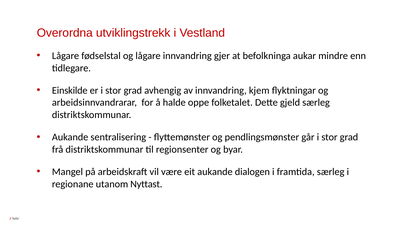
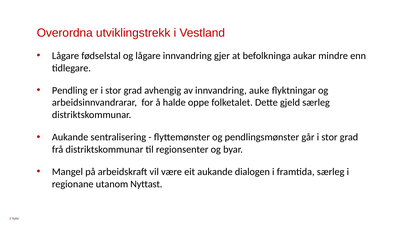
Einskilde: Einskilde -> Pendling (70, 90)
kjem: kjem -> auke (259, 90)
